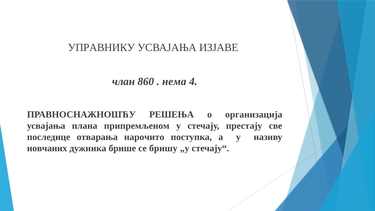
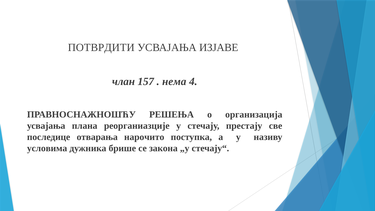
УПРАВНИКУ: УПРАВНИКУ -> ПОТВРДИТИ (101, 47)
860: 860 -> 157 (146, 81)
припремљеном: припремљеном -> реорганиазције (137, 126)
новчаних: новчаних -> условима (47, 148)
бришу: бришу -> закона (163, 148)
